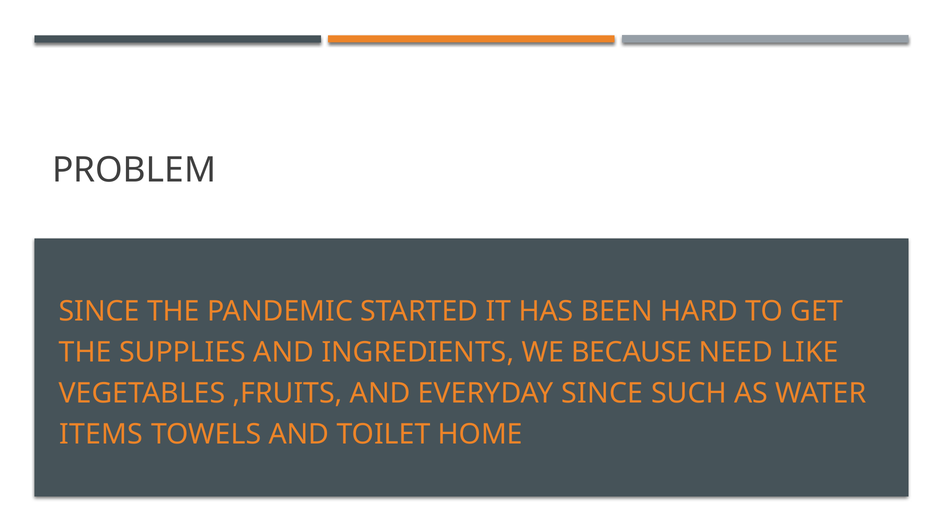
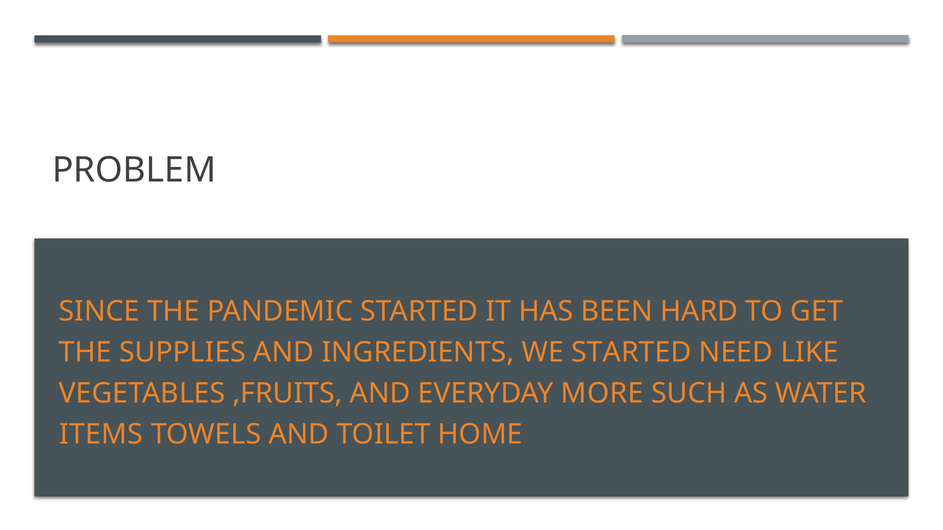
WE BECAUSE: BECAUSE -> STARTED (631, 353)
EVERYDAY SINCE: SINCE -> MORE (602, 394)
